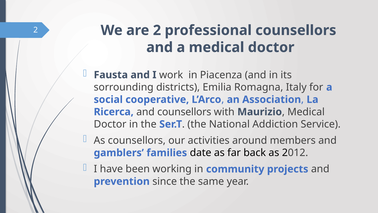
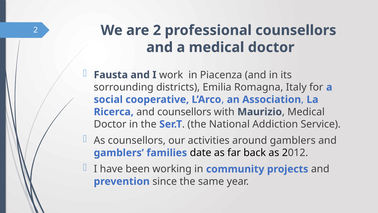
around members: members -> gamblers (293, 140)
